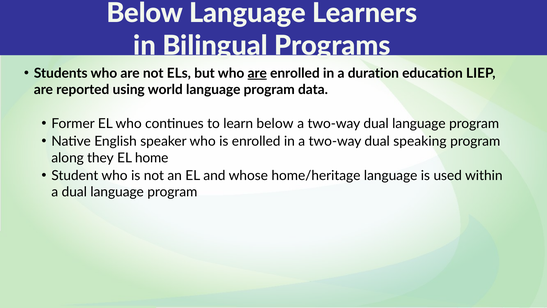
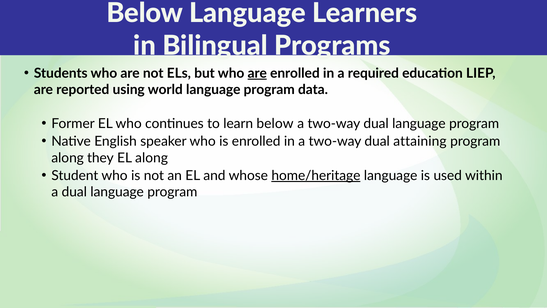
duration: duration -> required (373, 73)
speaking: speaking -> attaining (420, 141)
EL home: home -> along (152, 158)
home/heritage underline: none -> present (316, 176)
